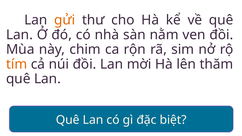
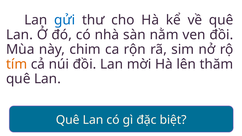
gửi colour: orange -> blue (65, 20)
